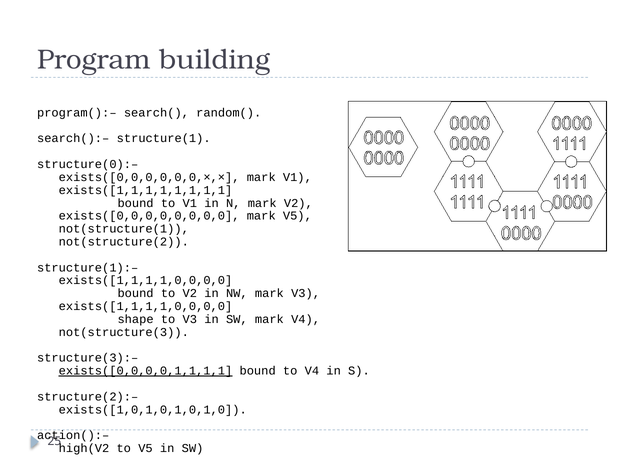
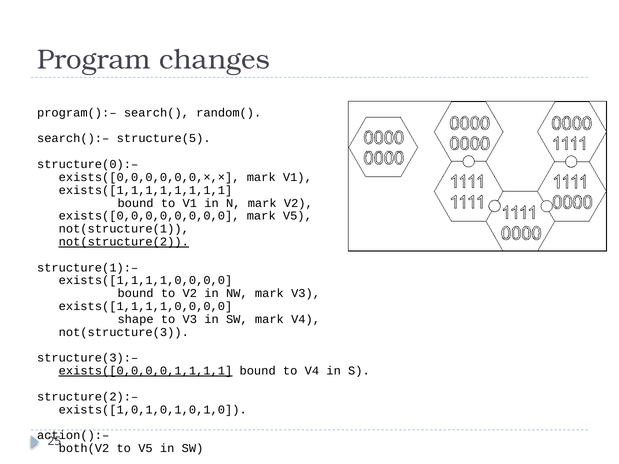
building: building -> changes (215, 60)
structure(1: structure(1 -> structure(5 (164, 139)
not(structure(2 underline: none -> present (124, 242)
high(V2: high(V2 -> both(V2 (84, 449)
